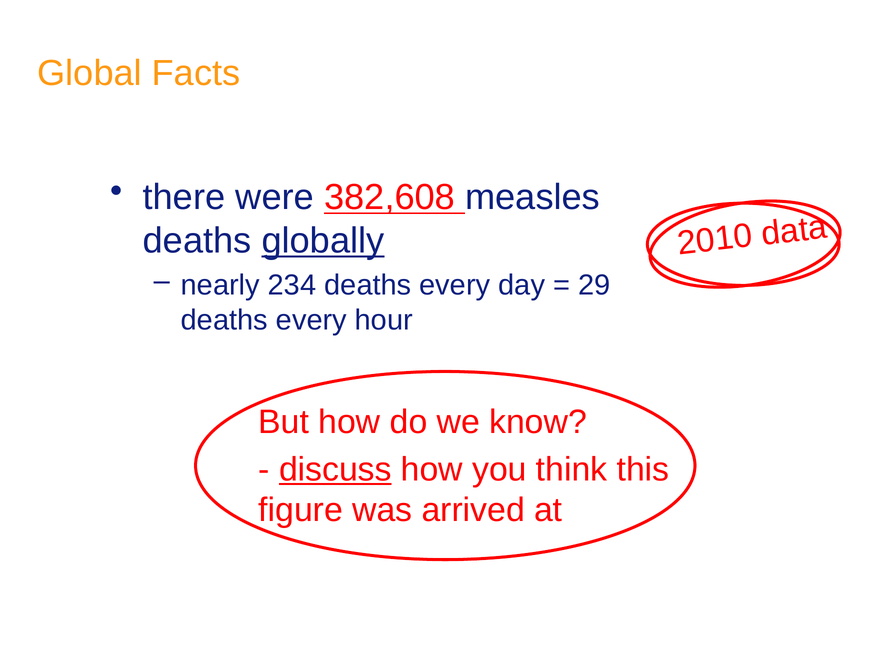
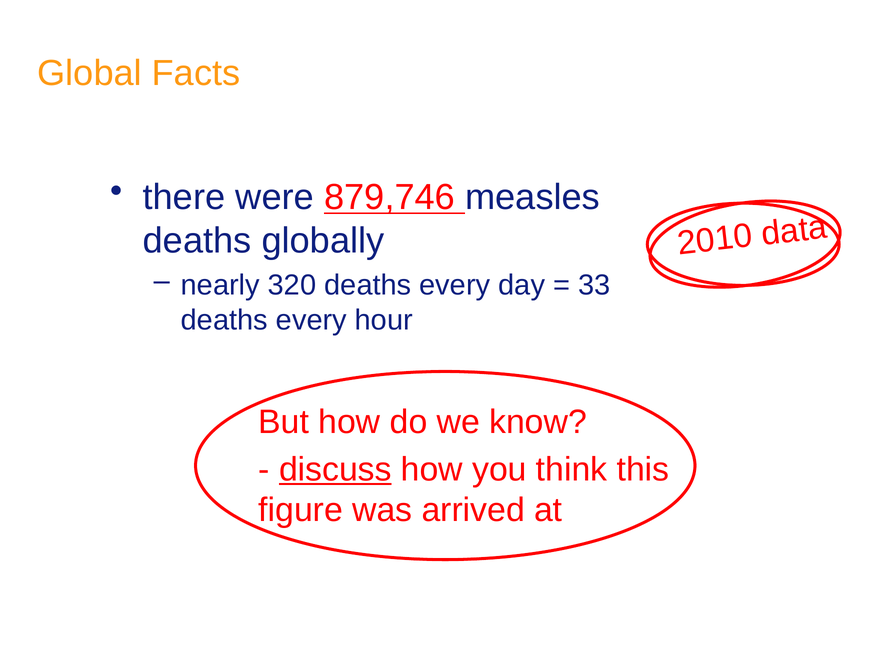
382,608: 382,608 -> 879,746 (390, 197)
globally underline: present -> none (323, 241)
234: 234 -> 320 (292, 285)
29: 29 -> 33 (594, 285)
